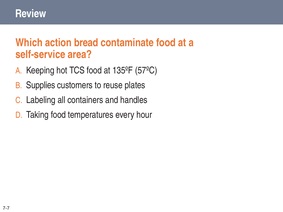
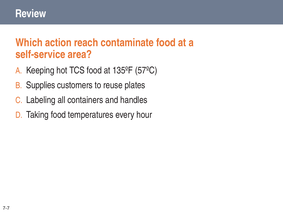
bread: bread -> reach (86, 43)
